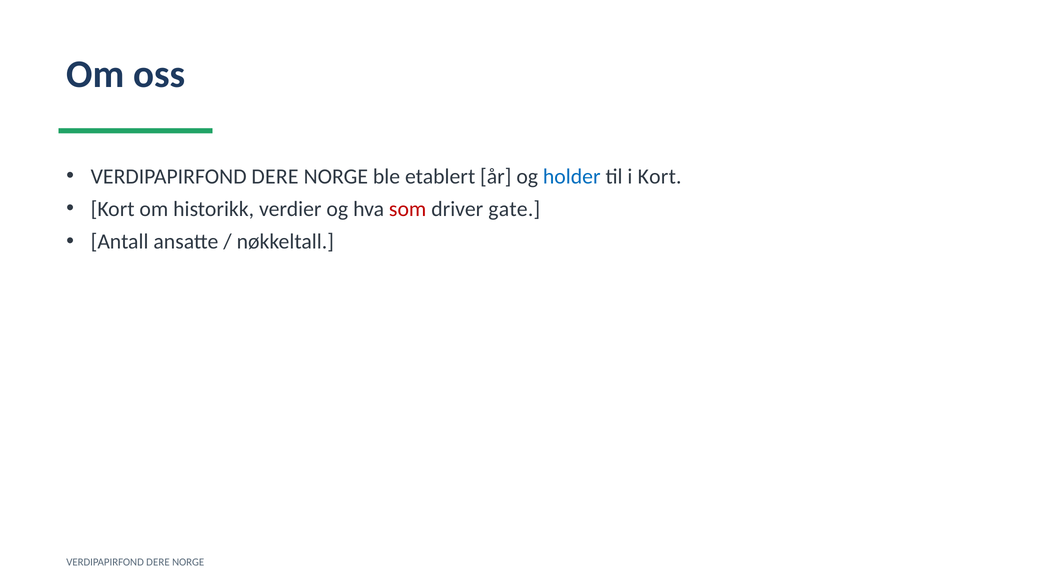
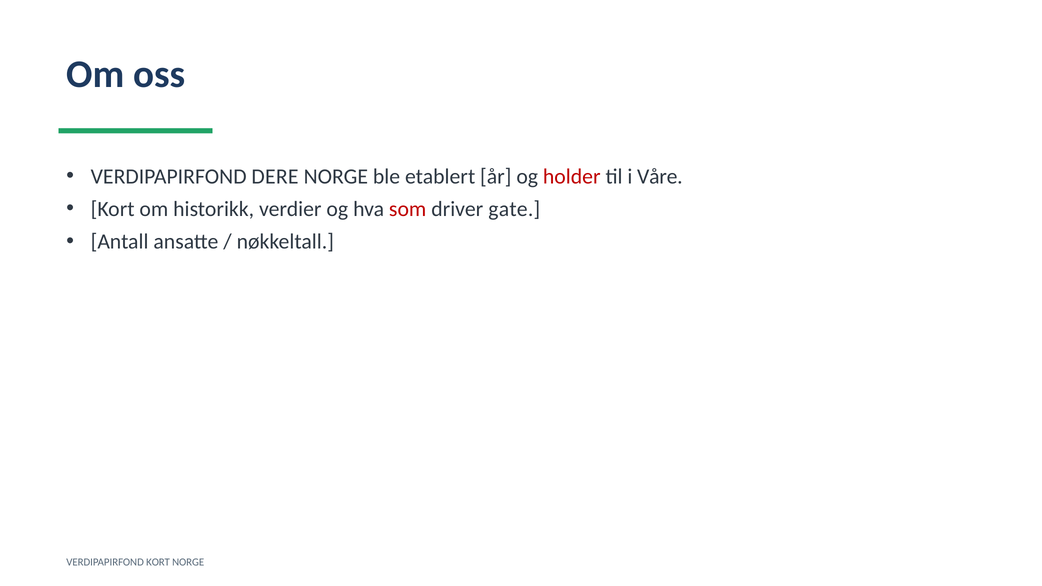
holder colour: blue -> red (572, 176)
i Kort: Kort -> Våre (660, 176)
DERE: DERE -> KORT (158, 562)
